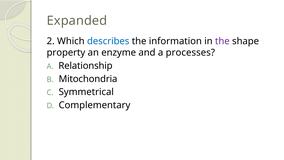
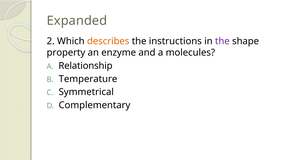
describes colour: blue -> orange (108, 41)
information: information -> instructions (175, 41)
processes: processes -> molecules (190, 52)
Mitochondria: Mitochondria -> Temperature (88, 79)
